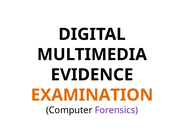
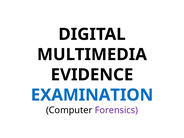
EXAMINATION colour: orange -> blue (92, 95)
